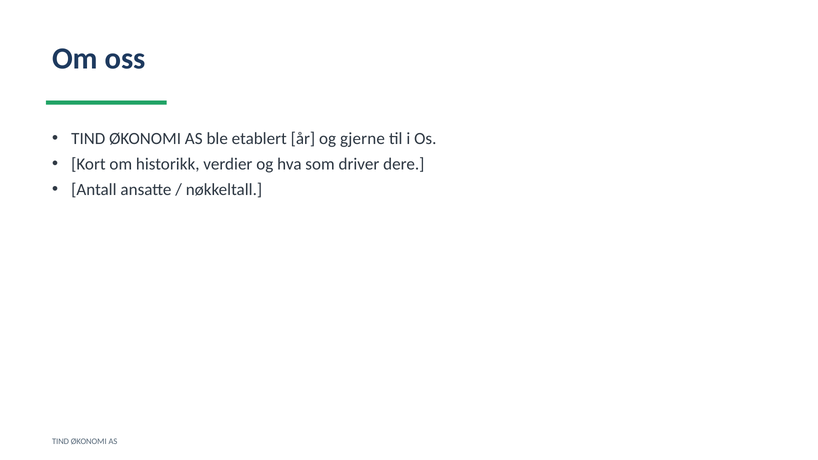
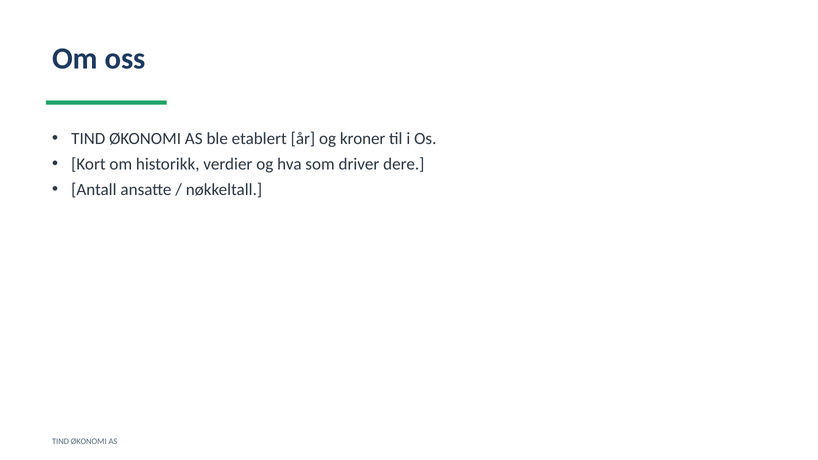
gjerne: gjerne -> kroner (363, 139)
